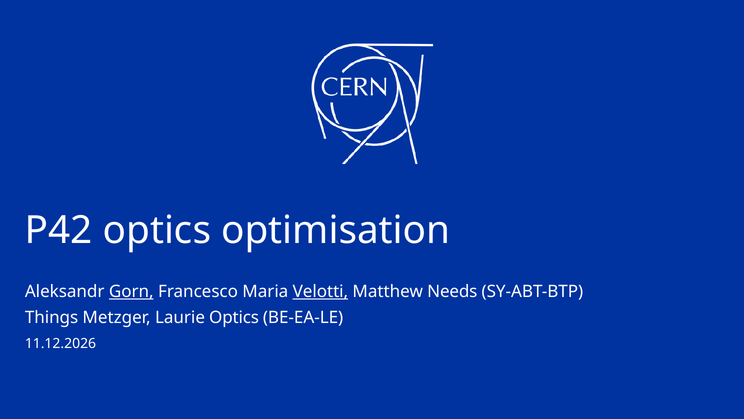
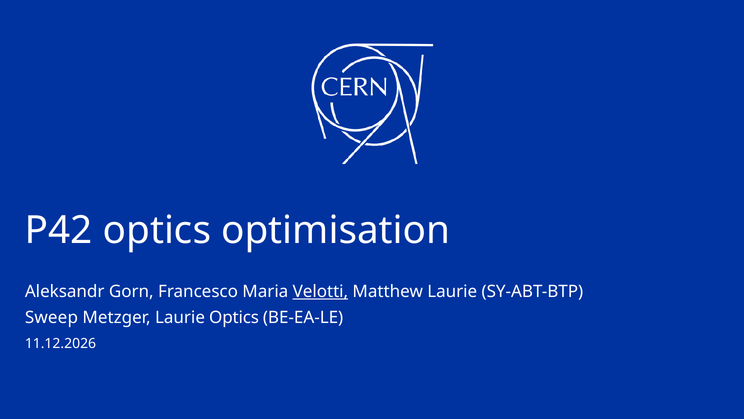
Gorn underline: present -> none (131, 291)
Matthew Needs: Needs -> Laurie (452, 291)
Things: Things -> Sweep (51, 317)
